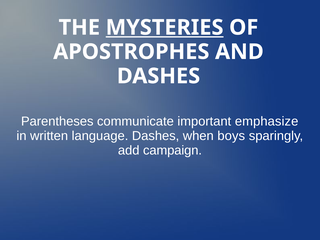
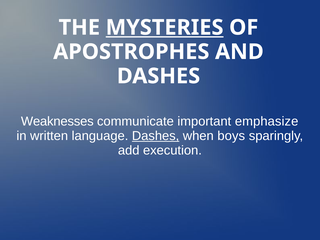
Parentheses: Parentheses -> Weaknesses (57, 121)
Dashes underline: none -> present (156, 136)
campaign: campaign -> execution (172, 150)
